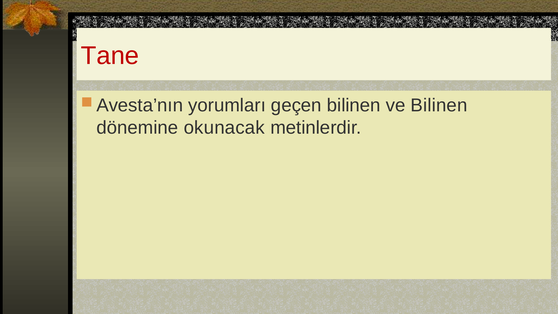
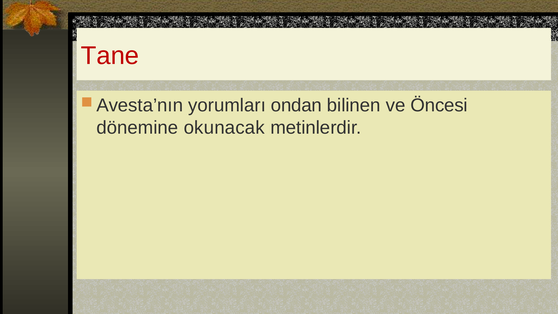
geçen: geçen -> ondan (296, 105)
ve Bilinen: Bilinen -> Öncesi (439, 105)
